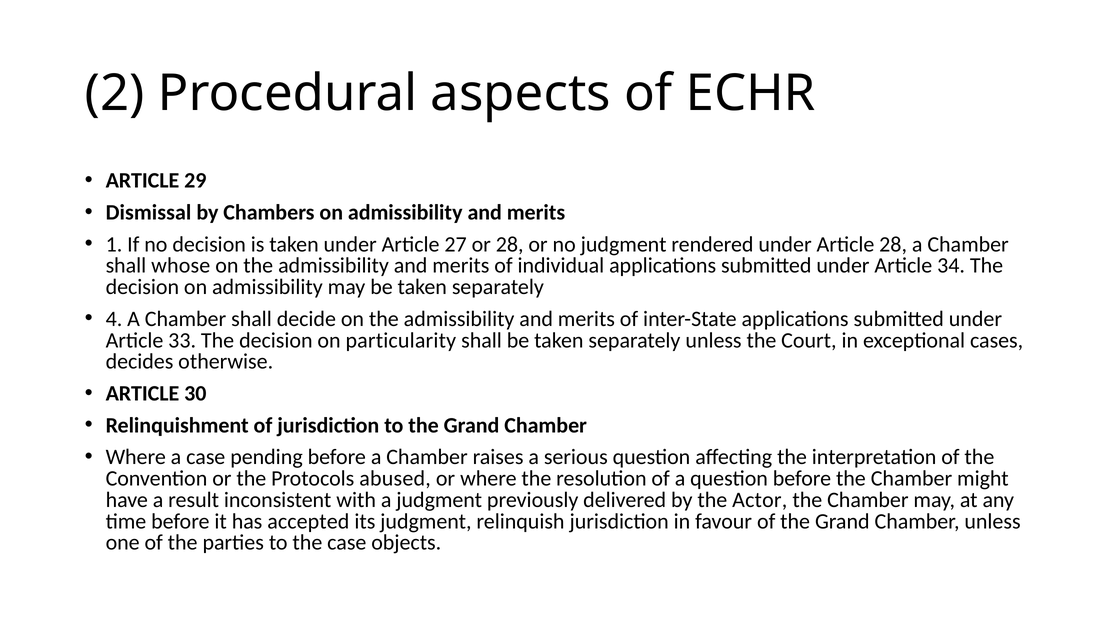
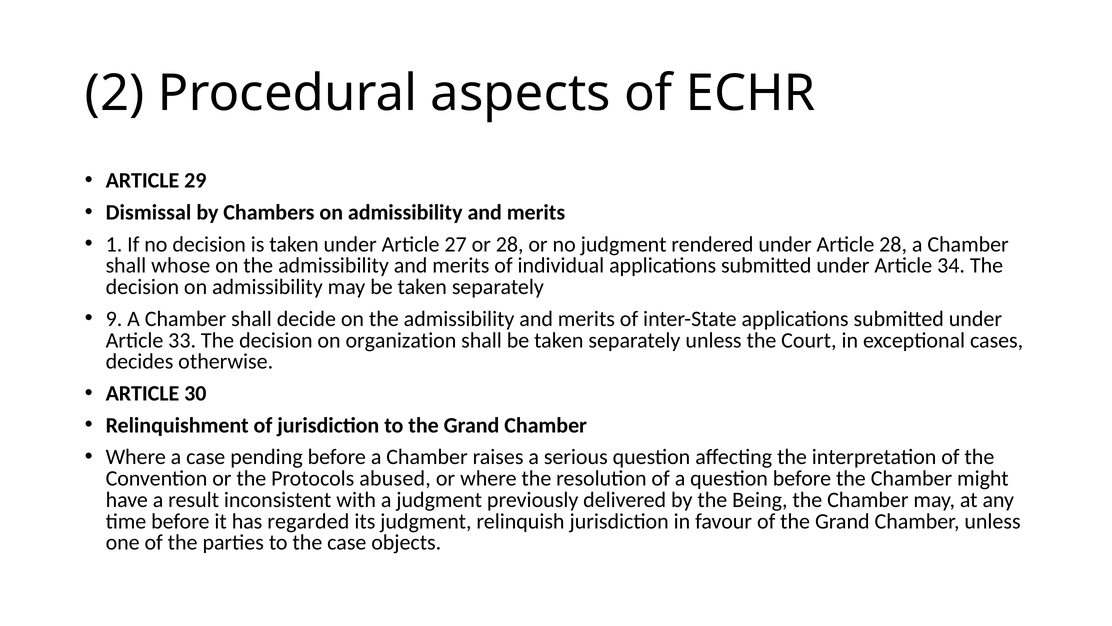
4: 4 -> 9 (114, 319)
particularity: particularity -> organization (401, 340)
Actor: Actor -> Being (760, 499)
accepted: accepted -> regarded (308, 521)
